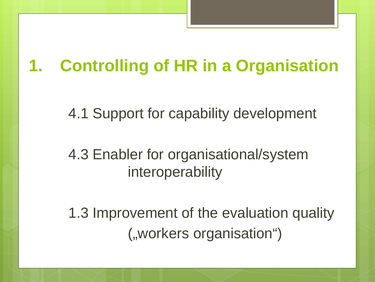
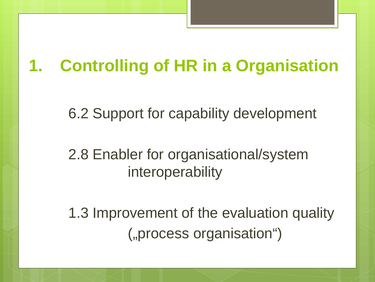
4.1: 4.1 -> 6.2 (79, 113)
4.3: 4.3 -> 2.8 (79, 154)
„workers: „workers -> „process (159, 233)
